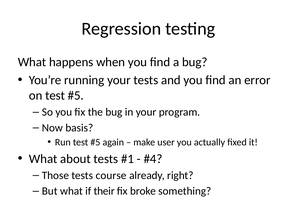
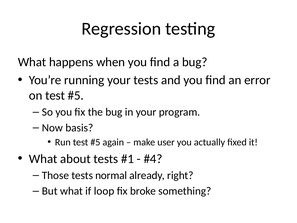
course: course -> normal (111, 175)
their: their -> loop (104, 191)
